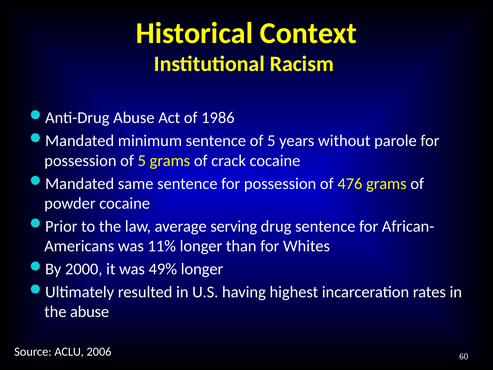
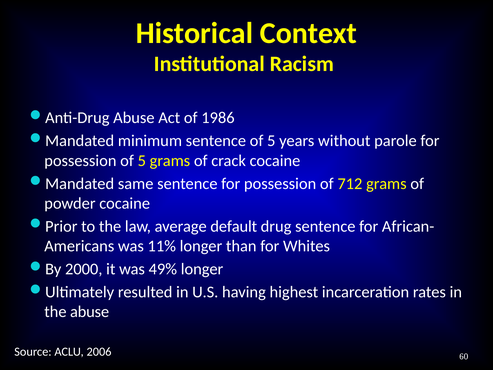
476: 476 -> 712 (350, 184)
serving: serving -> default (234, 226)
